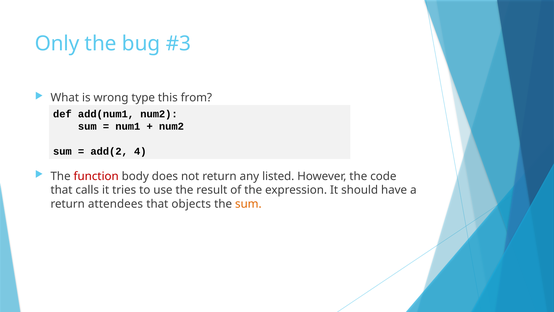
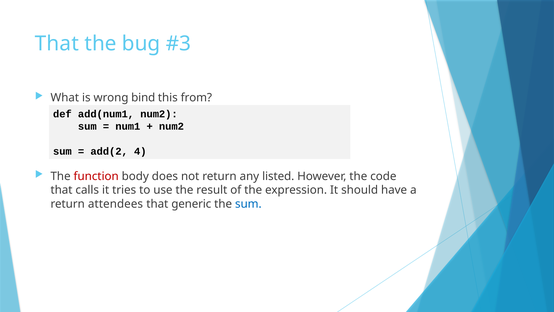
Only: Only -> That (57, 44)
type: type -> bind (143, 98)
objects: objects -> generic (191, 204)
sum colour: orange -> blue (248, 204)
